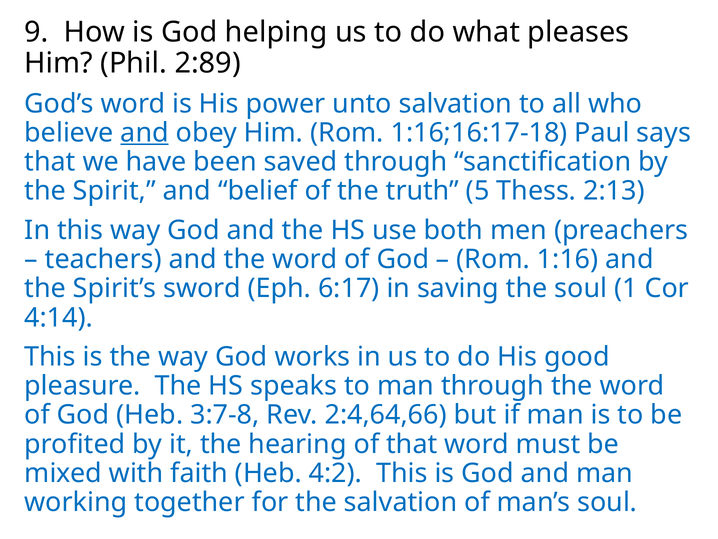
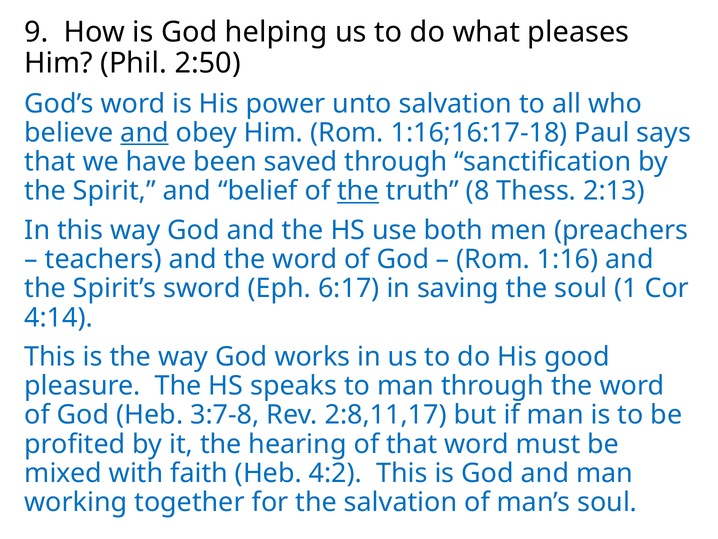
2:89: 2:89 -> 2:50 (208, 63)
the underline: none -> present (358, 191)
5: 5 -> 8 (478, 191)
2:4,64,66: 2:4,64,66 -> 2:8,11,17 (386, 415)
